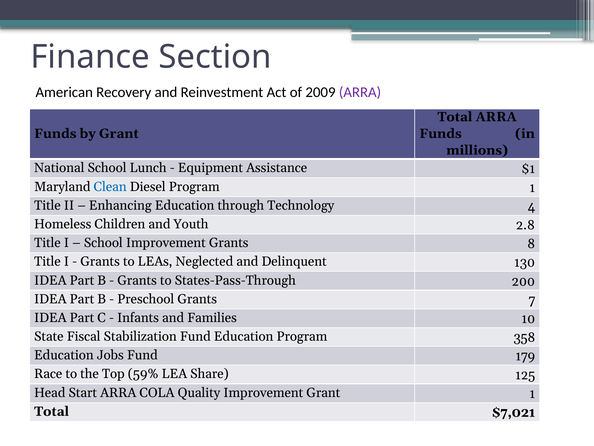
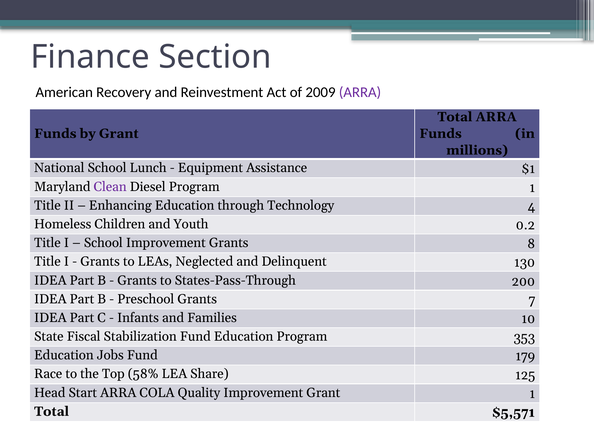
Clean colour: blue -> purple (110, 186)
2.8: 2.8 -> 0.2 (525, 225)
358: 358 -> 353 (524, 337)
59%: 59% -> 58% (143, 374)
$7,021: $7,021 -> $5,571 (514, 412)
